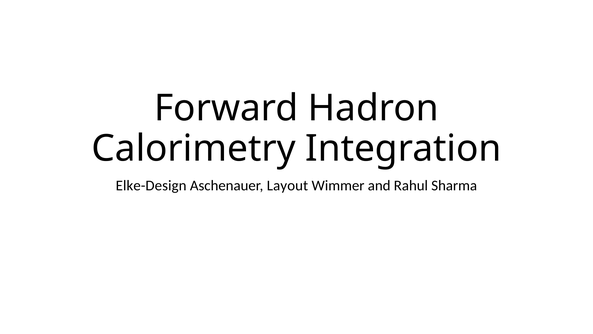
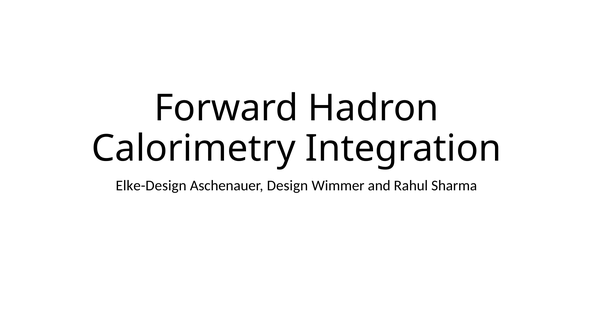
Layout: Layout -> Design (287, 185)
